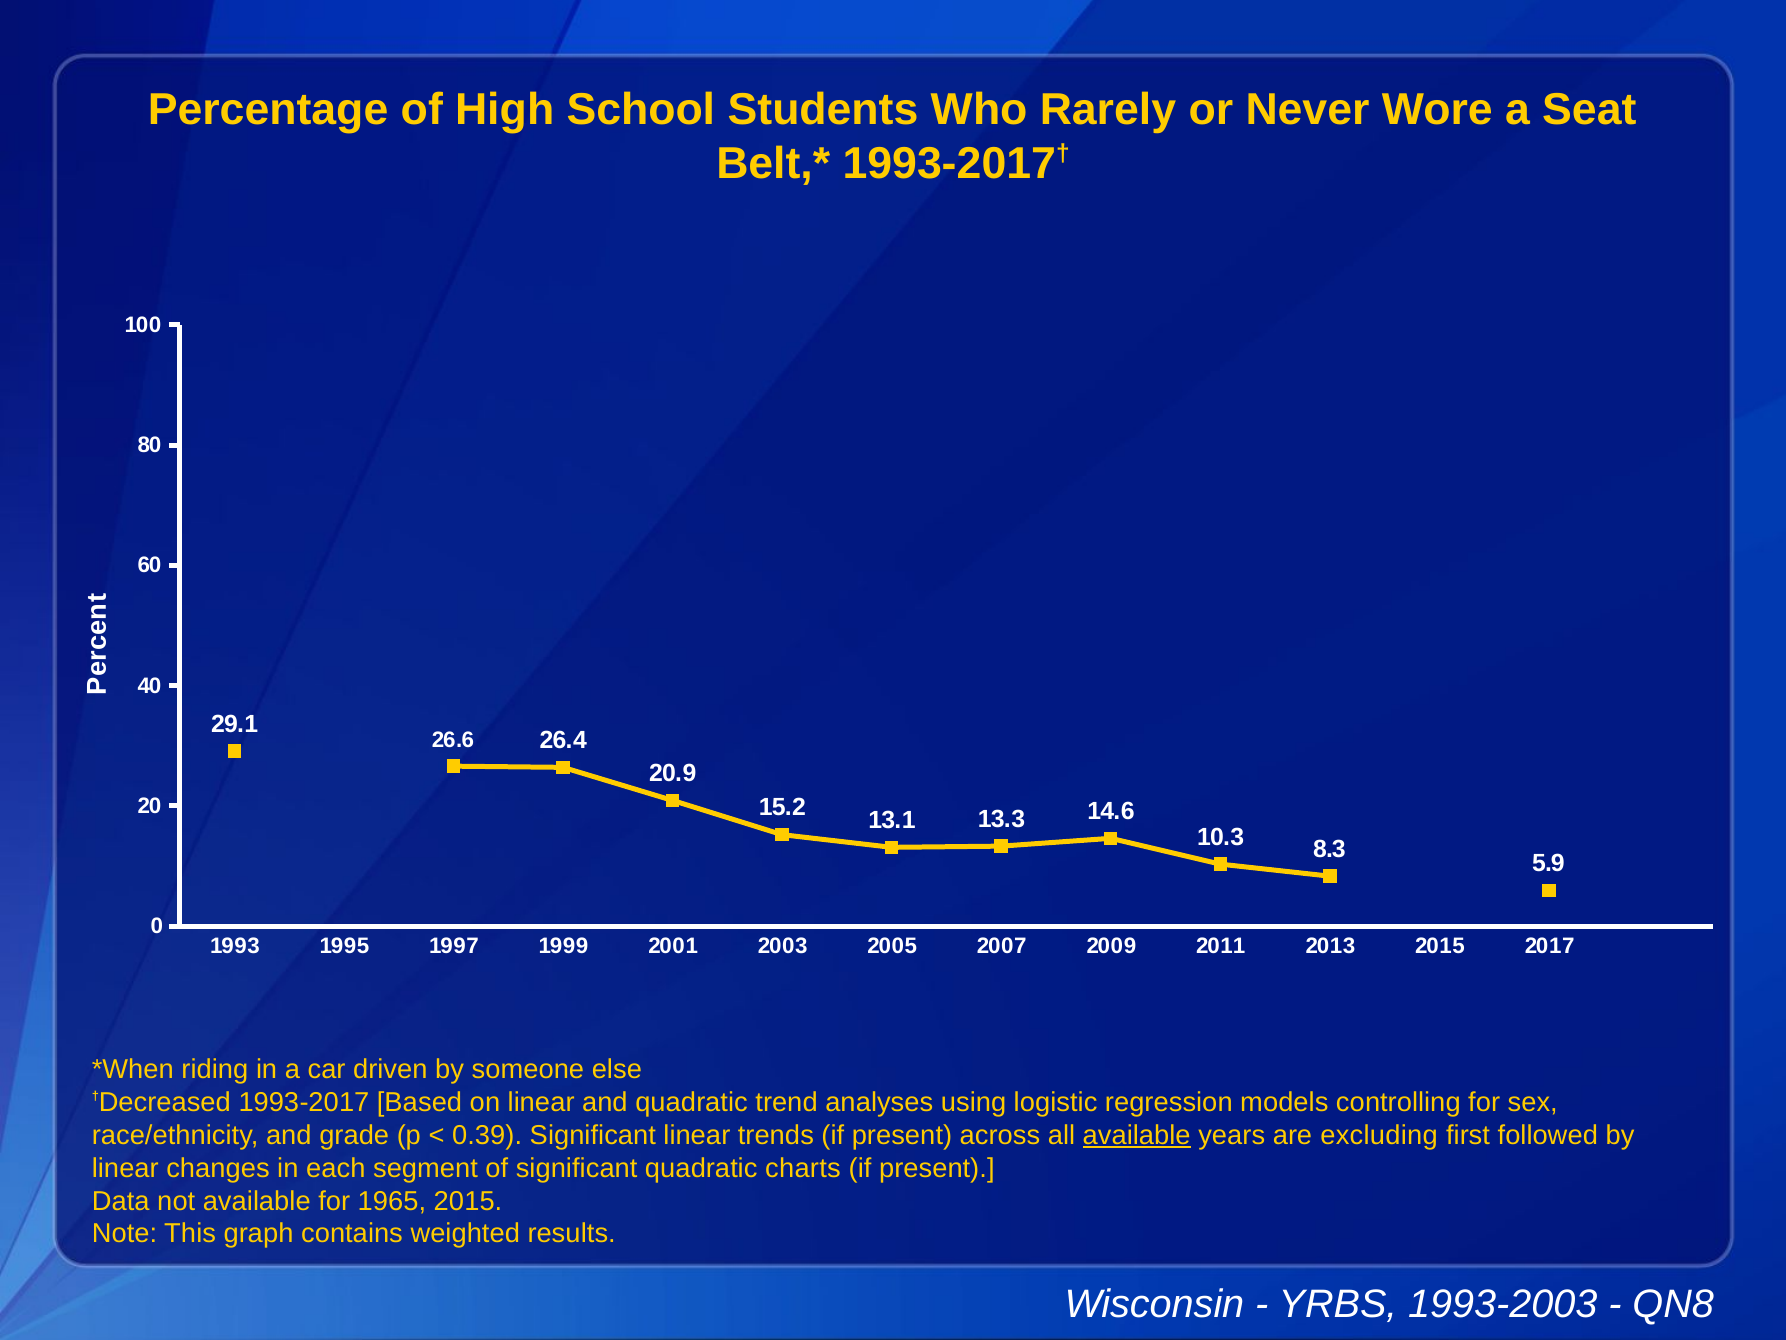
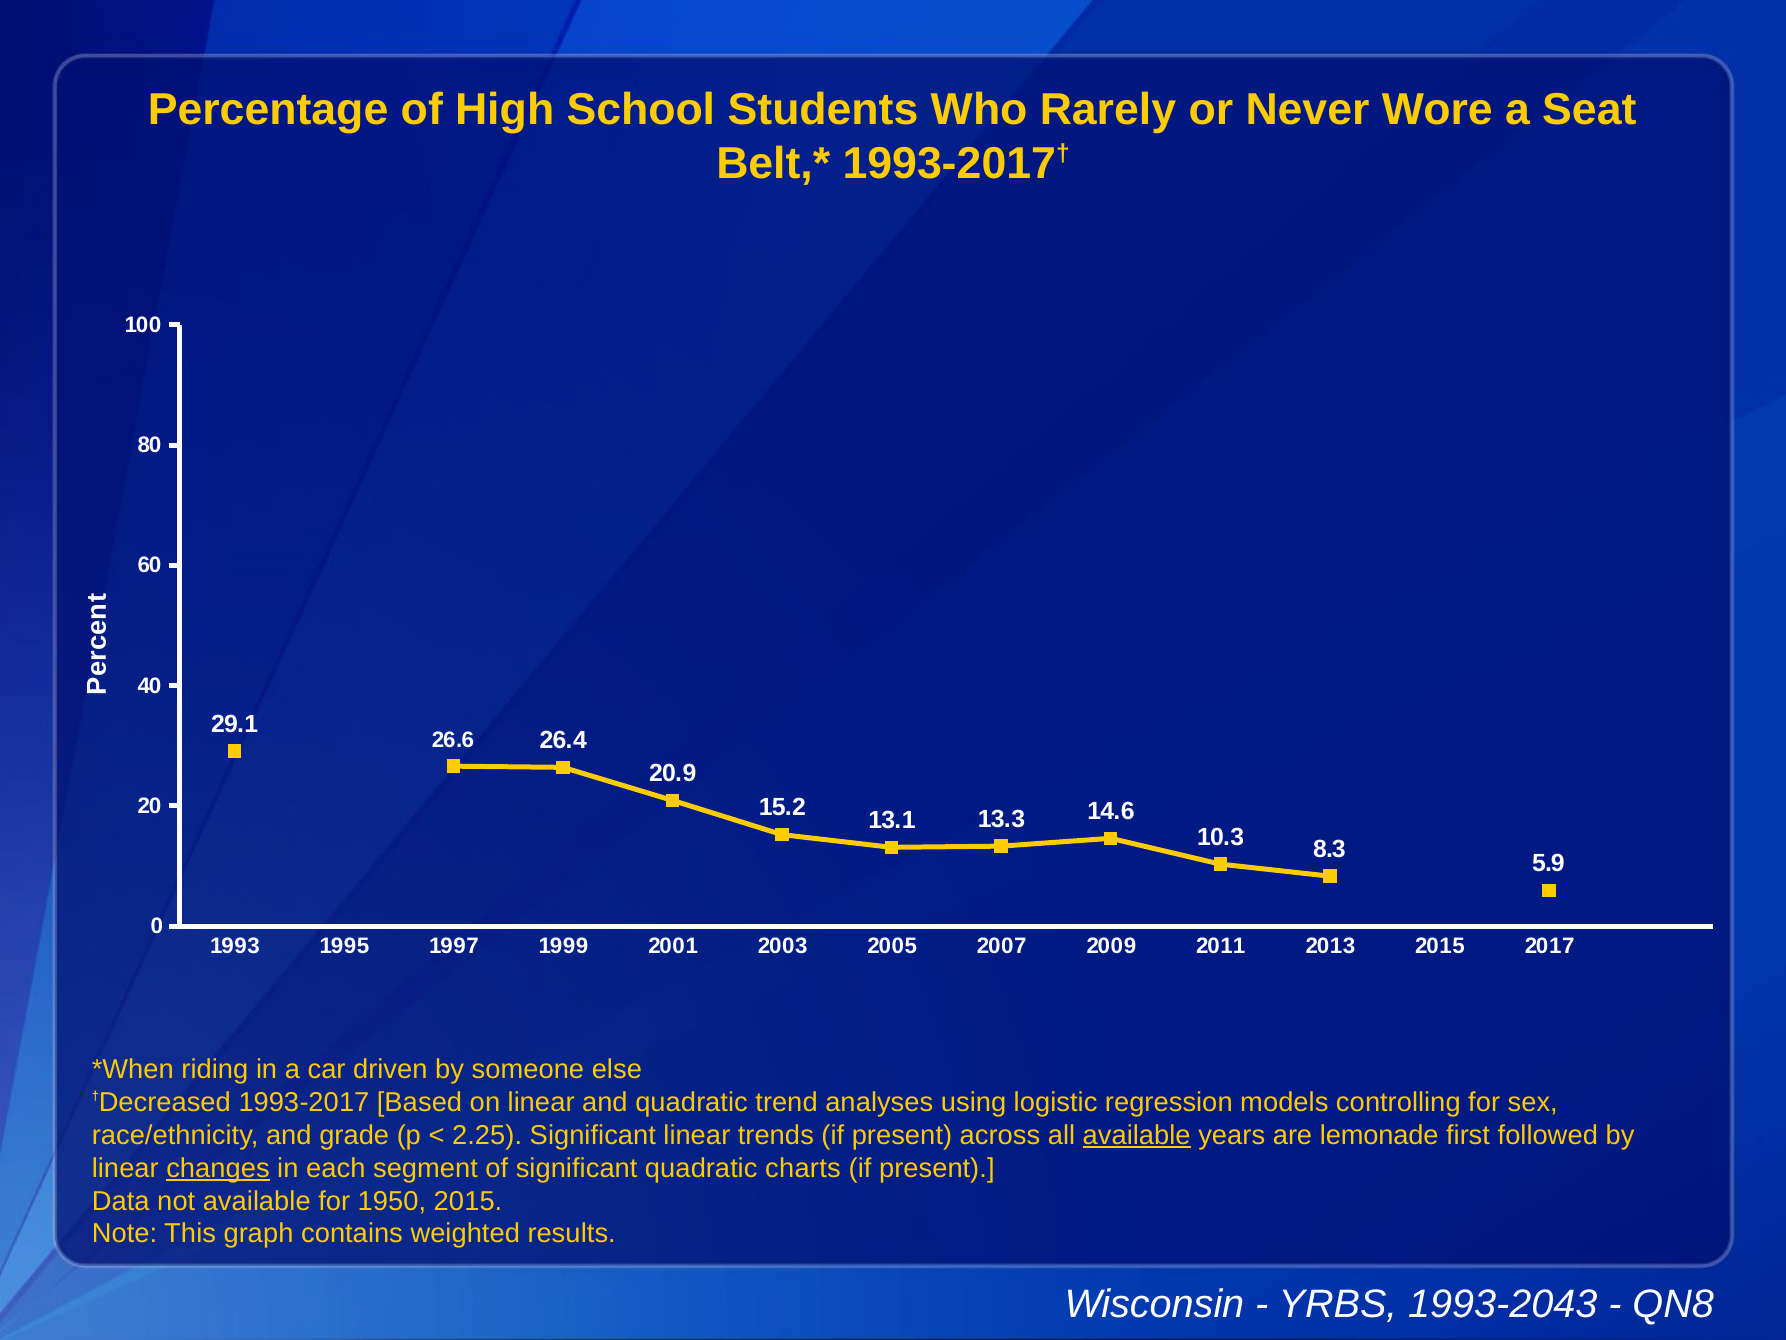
0.39: 0.39 -> 2.25 (487, 1135)
excluding: excluding -> lemonade (1379, 1135)
changes underline: none -> present (218, 1168)
1965: 1965 -> 1950 (392, 1201)
1993-2003: 1993-2003 -> 1993-2043 (1503, 1304)
